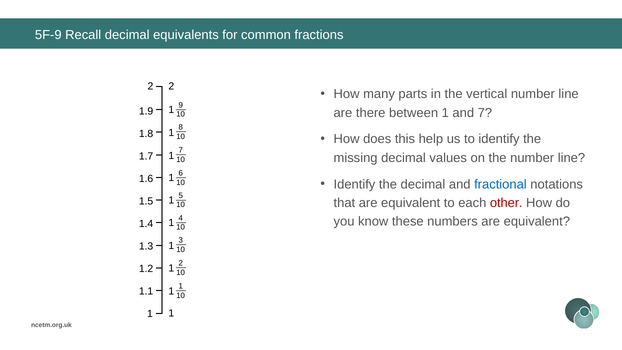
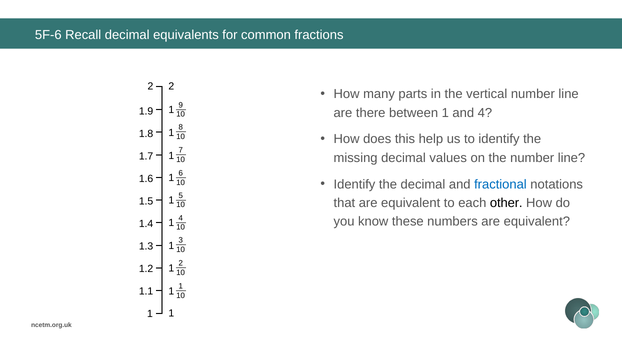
5F-9: 5F-9 -> 5F-6 (48, 35)
and 7: 7 -> 4 (485, 113)
other colour: red -> black (506, 203)
